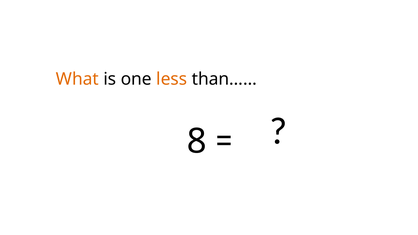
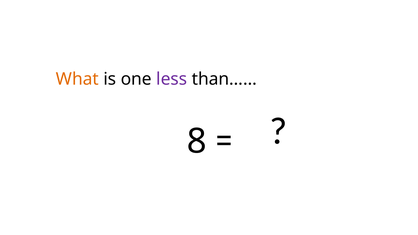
less colour: orange -> purple (172, 79)
